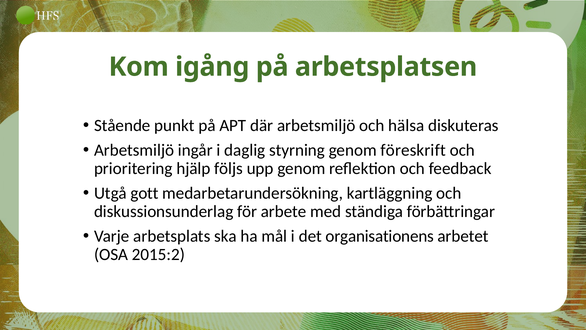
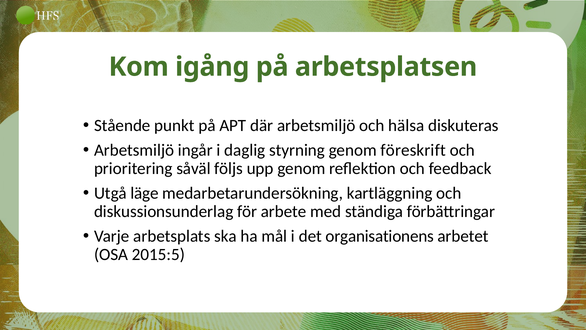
hjälp: hjälp -> såväl (193, 168)
gott: gott -> läge (144, 193)
2015:2: 2015:2 -> 2015:5 (158, 254)
